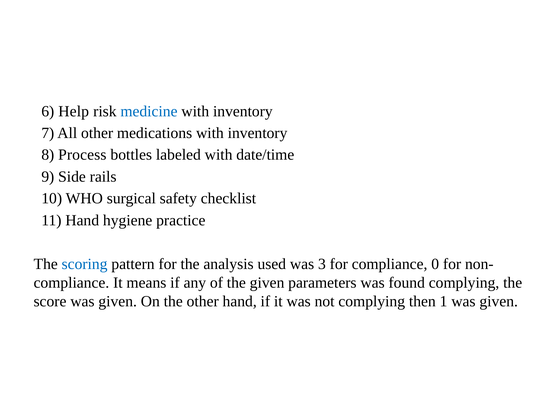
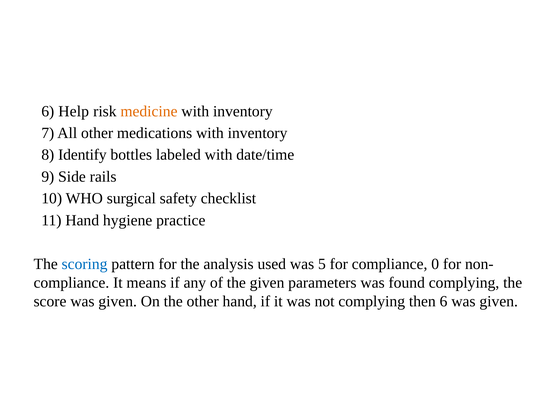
medicine colour: blue -> orange (149, 111)
Process: Process -> Identify (82, 155)
3: 3 -> 5 (322, 264)
then 1: 1 -> 6 (444, 301)
